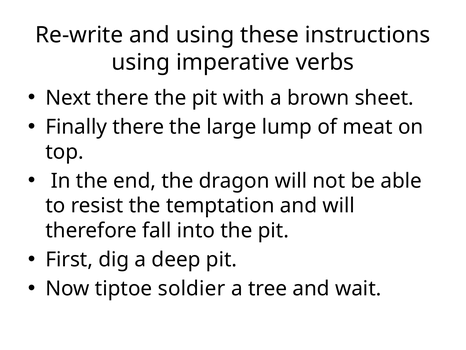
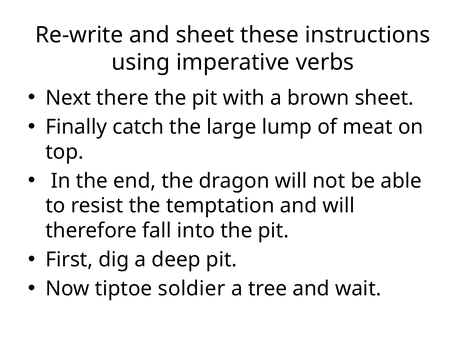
and using: using -> sheet (205, 35)
Finally there: there -> catch (138, 127)
